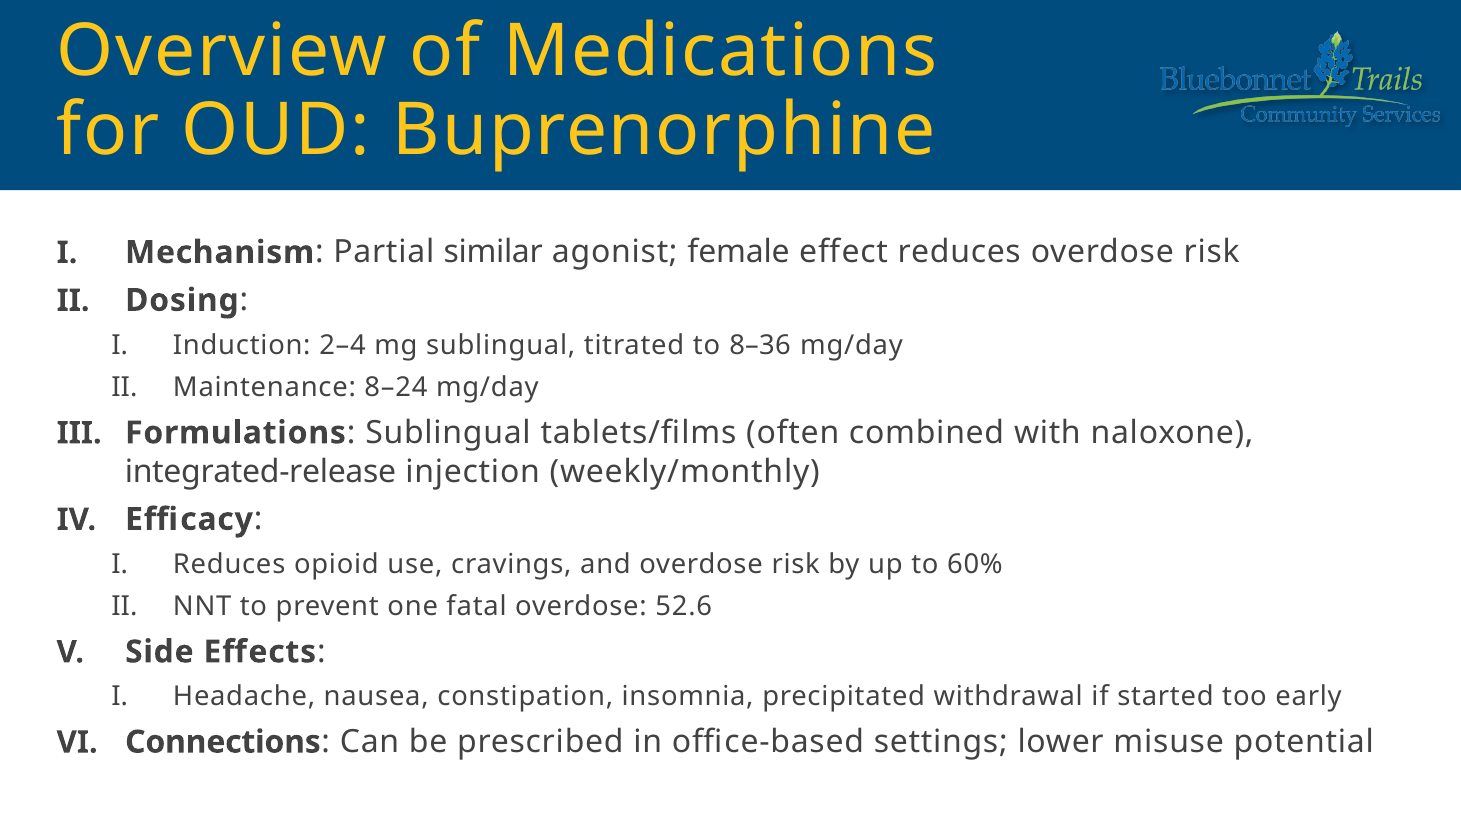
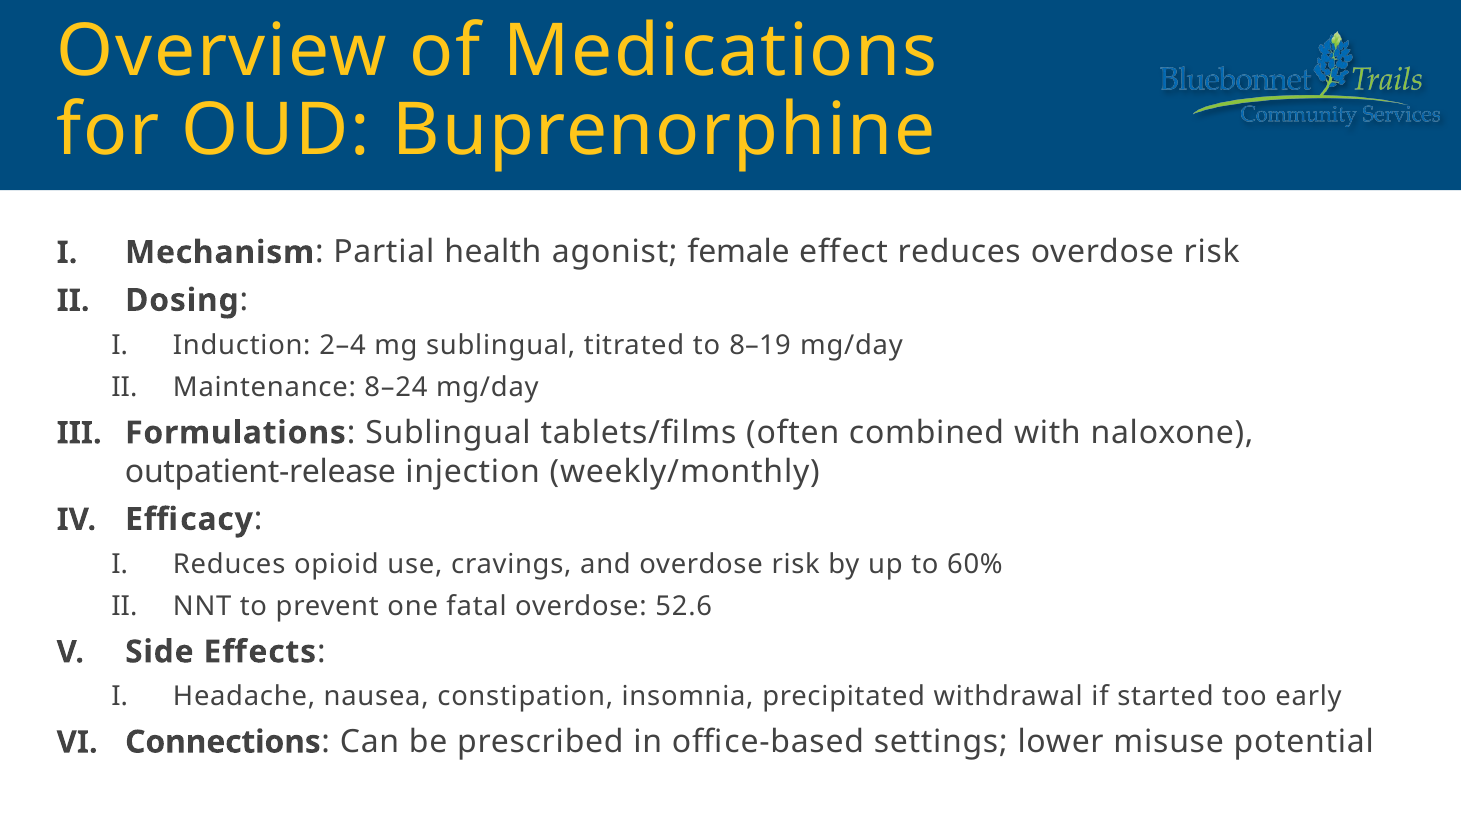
similar: similar -> health (493, 252)
8–36: 8–36 -> 8–19 (760, 345)
integrated-release: integrated-release -> outpatient-release (260, 471)
